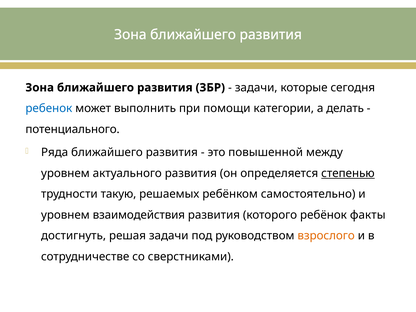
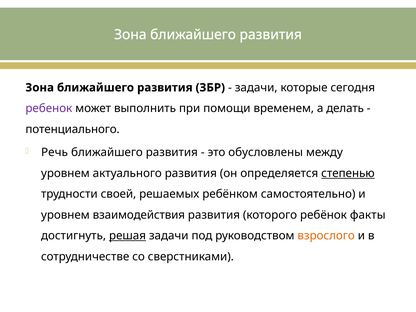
ребенок colour: blue -> purple (49, 108)
категории: категории -> временем (284, 108)
Ряда: Ряда -> Речь (55, 152)
повышенной: повышенной -> обусловлены (266, 152)
такую: такую -> своей (118, 194)
решая underline: none -> present (127, 236)
